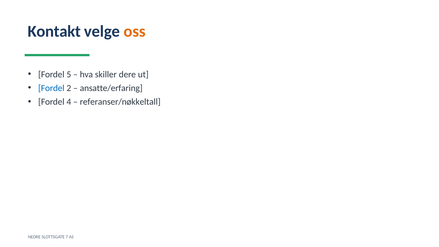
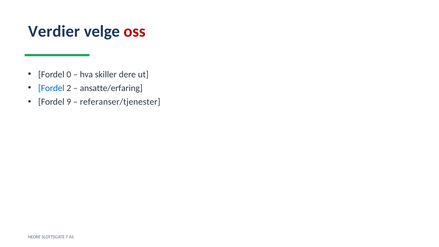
Kontakt: Kontakt -> Verdier (54, 31)
oss colour: orange -> red (135, 31)
5: 5 -> 0 (69, 74)
4: 4 -> 9 (69, 102)
referanser/nøkkeltall: referanser/nøkkeltall -> referanser/tjenester (120, 102)
